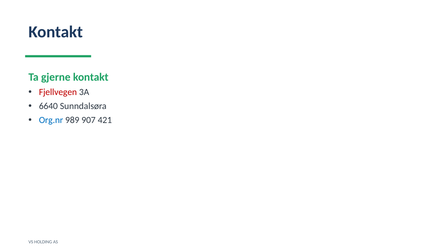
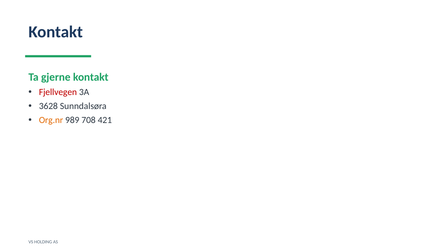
6640: 6640 -> 3628 (48, 106)
Org.nr colour: blue -> orange (51, 120)
907: 907 -> 708 (89, 120)
